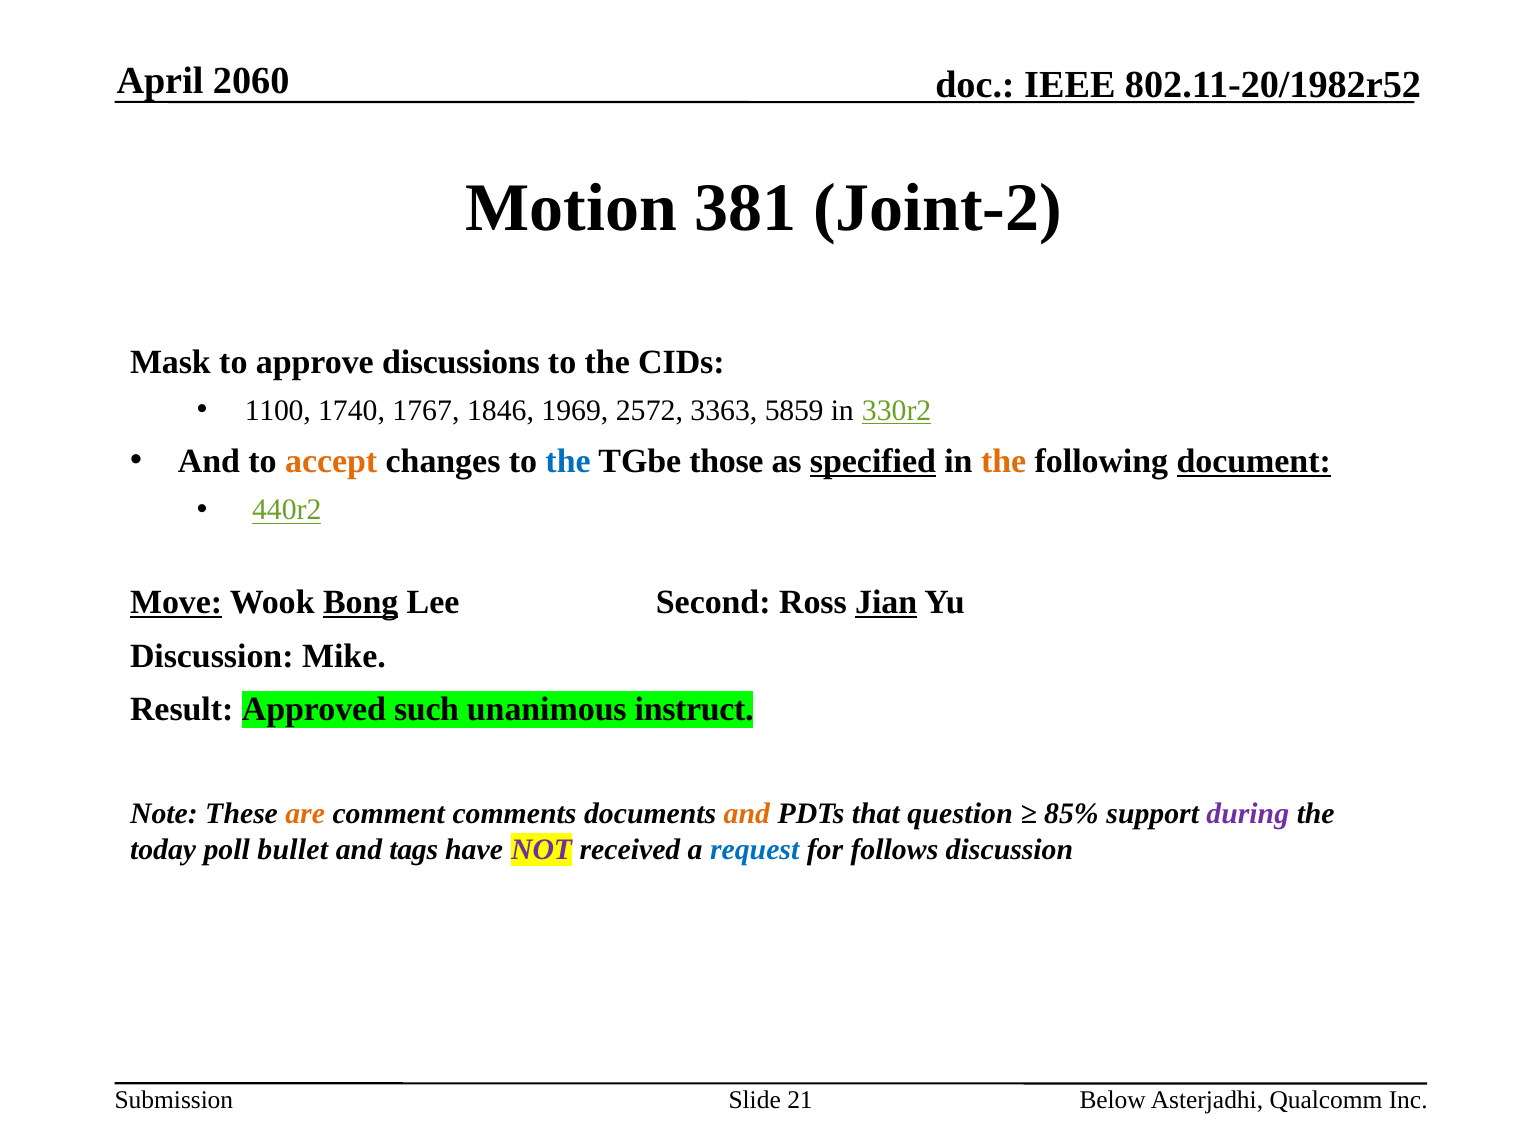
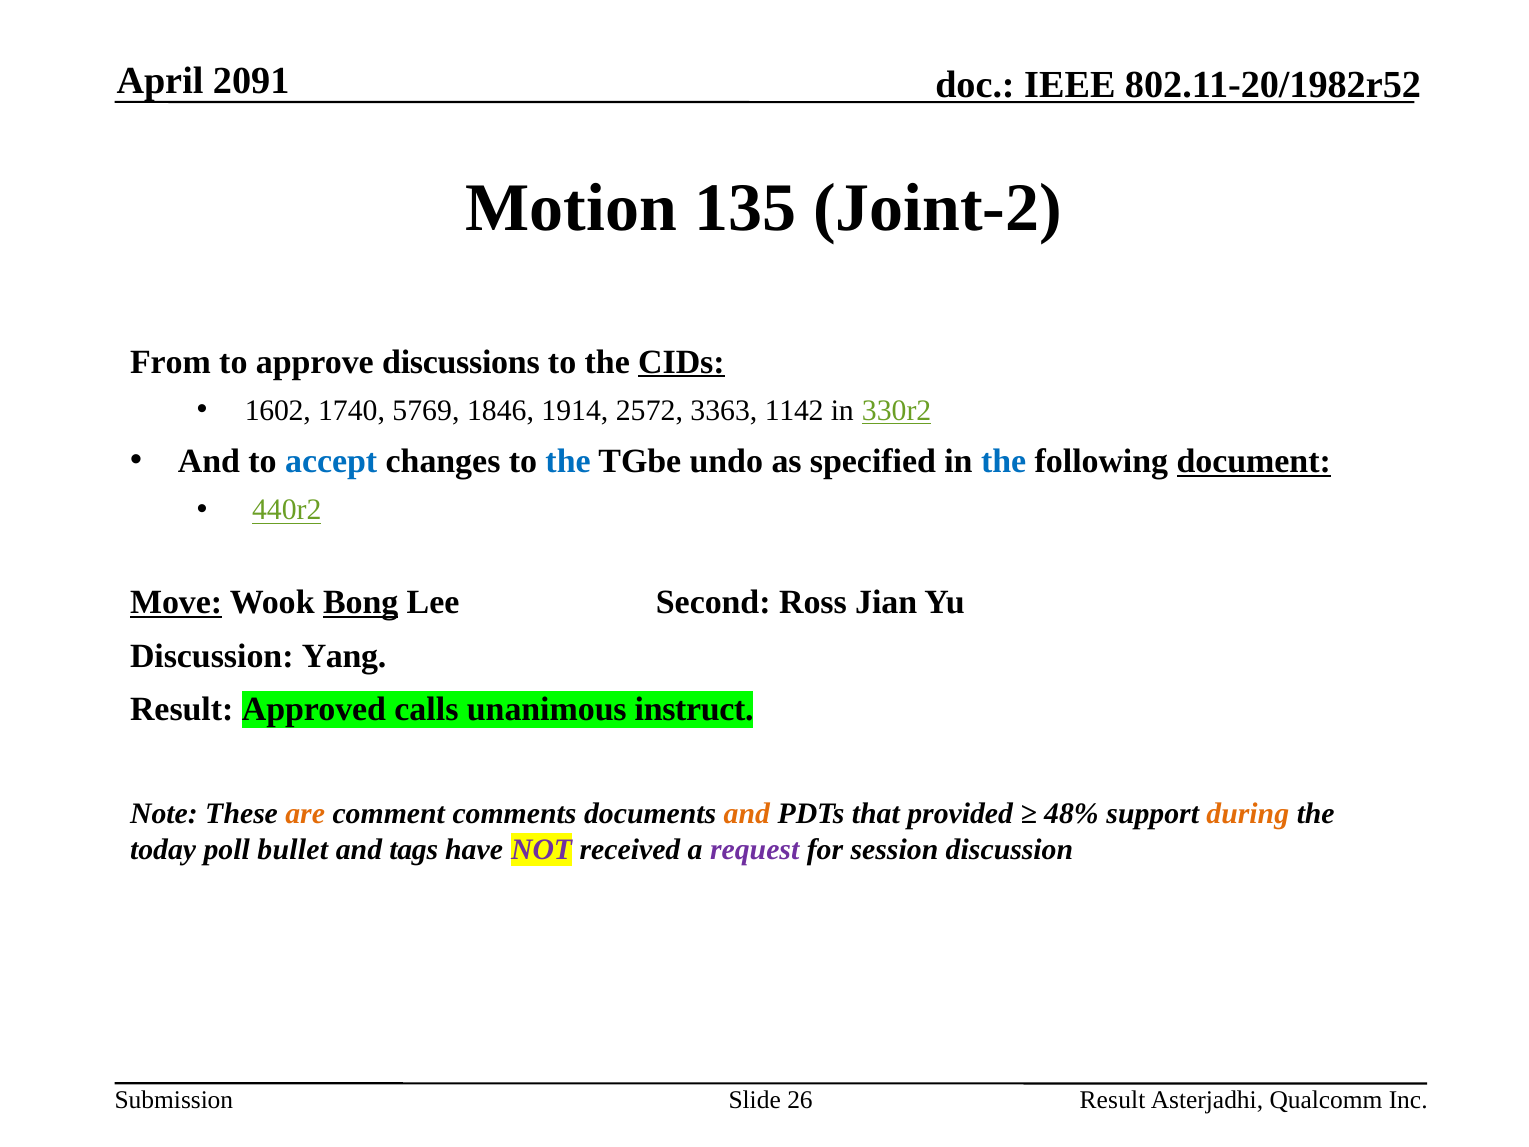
2060: 2060 -> 2091 (251, 81)
381: 381 -> 135 (745, 208)
Mask: Mask -> From (170, 362)
CIDs underline: none -> present (681, 362)
1100: 1100 -> 1602 (278, 410)
1767: 1767 -> 5769 (426, 410)
1969: 1969 -> 1914 (575, 410)
5859: 5859 -> 1142 (794, 410)
accept colour: orange -> blue (331, 462)
those: those -> undo (726, 462)
specified underline: present -> none (873, 462)
the colour: orange -> blue (1004, 462)
Jian underline: present -> none (886, 603)
Mike: Mike -> Yang (344, 656)
such: such -> calls (426, 710)
question: question -> provided (960, 814)
85%: 85% -> 48% (1071, 814)
during colour: purple -> orange (1248, 814)
request colour: blue -> purple (755, 849)
follows: follows -> session (894, 849)
21: 21 -> 26 (800, 1100)
Below: Below -> Result (1113, 1100)
